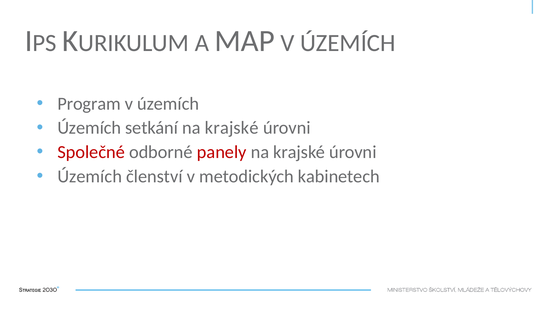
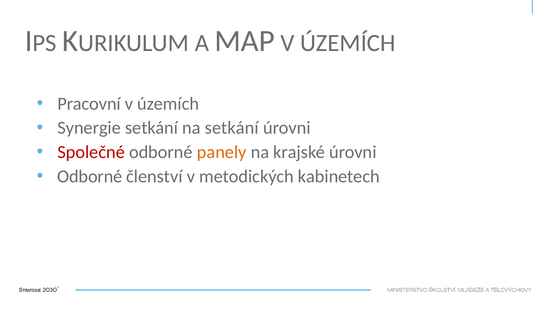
Program: Program -> Pracovní (89, 104)
Územích: Územích -> Synergie (89, 128)
setkání na krajské: krajské -> setkání (232, 128)
panely colour: red -> orange (222, 152)
Územích: Územích -> Odborné (90, 177)
